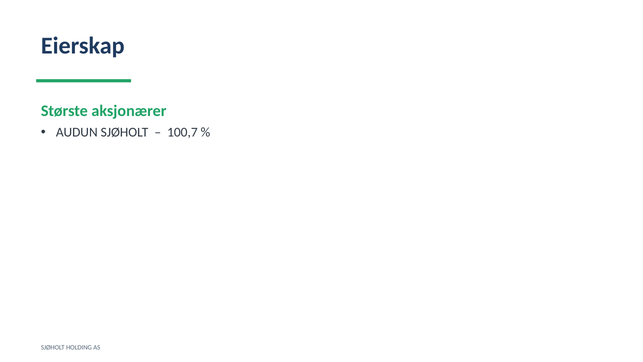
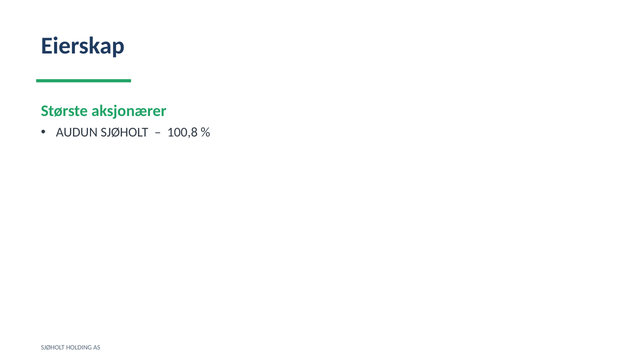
100,7: 100,7 -> 100,8 (182, 132)
